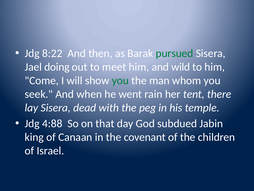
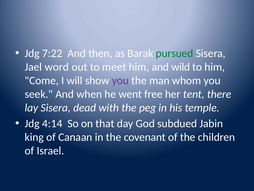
8:22: 8:22 -> 7:22 (52, 53)
doing: doing -> word (57, 67)
you colour: green -> purple (120, 80)
rain: rain -> free (153, 94)
4:88: 4:88 -> 4:14 (52, 123)
